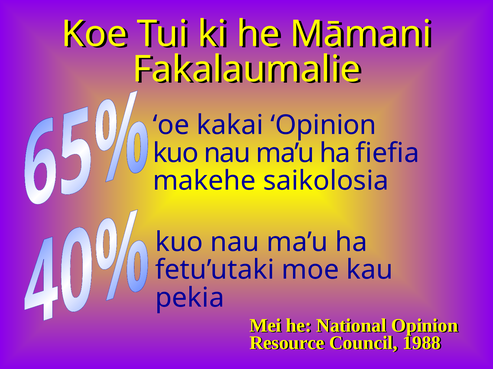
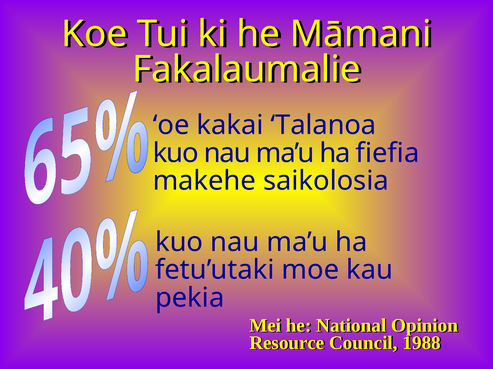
Opinion: Opinion -> Talanoa (323, 125)
